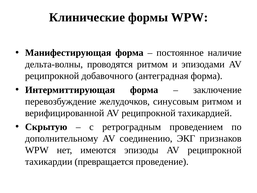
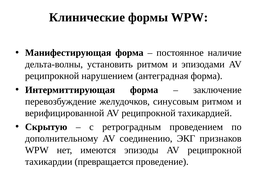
проводятся: проводятся -> установить (110, 64)
добавочного: добавочного -> нарушением (107, 76)
